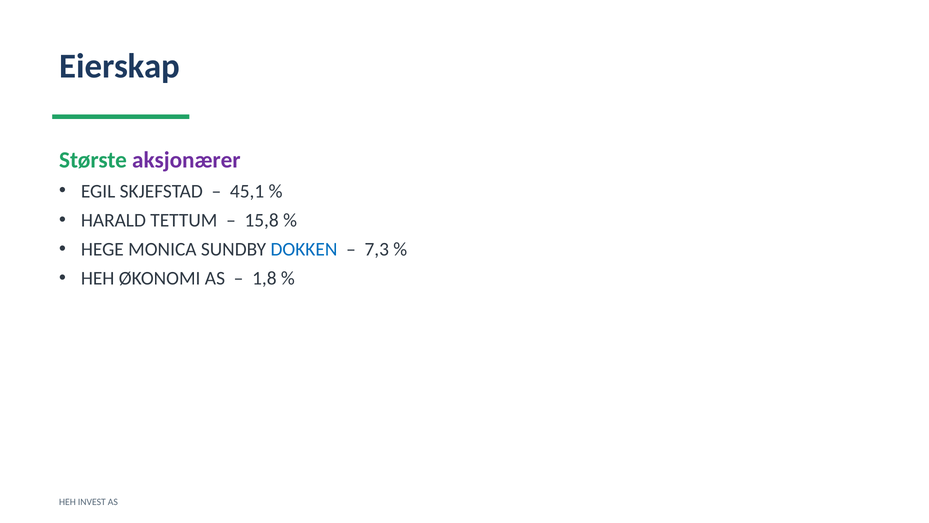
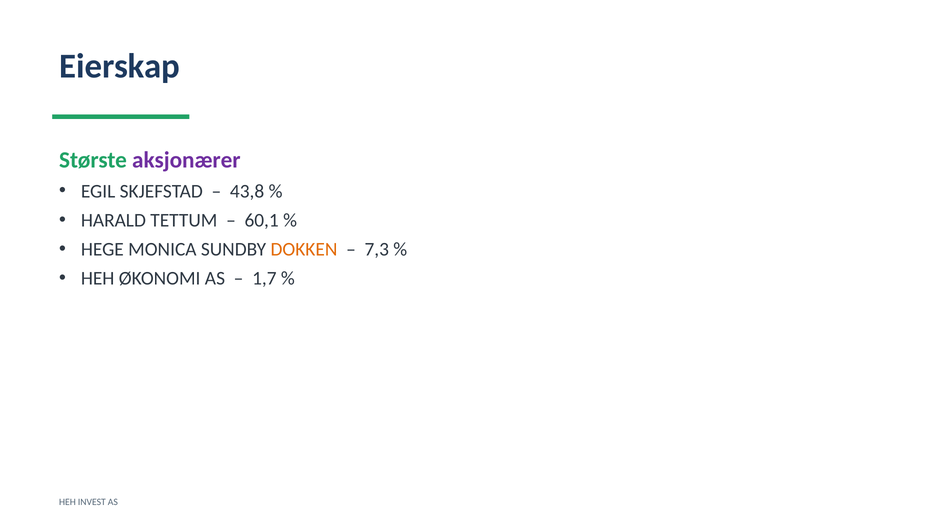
45,1: 45,1 -> 43,8 (247, 191)
15,8: 15,8 -> 60,1 (262, 220)
DOKKEN colour: blue -> orange (304, 249)
1,8: 1,8 -> 1,7 (264, 278)
